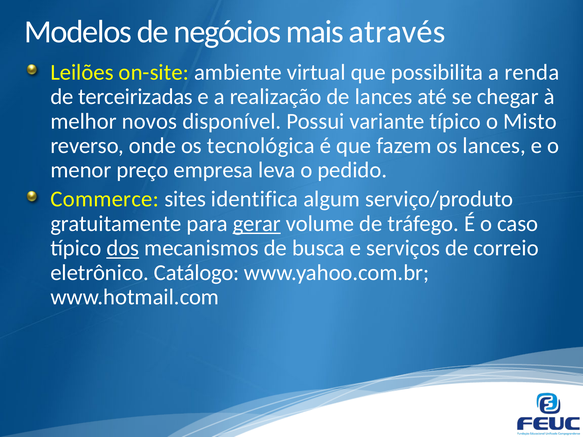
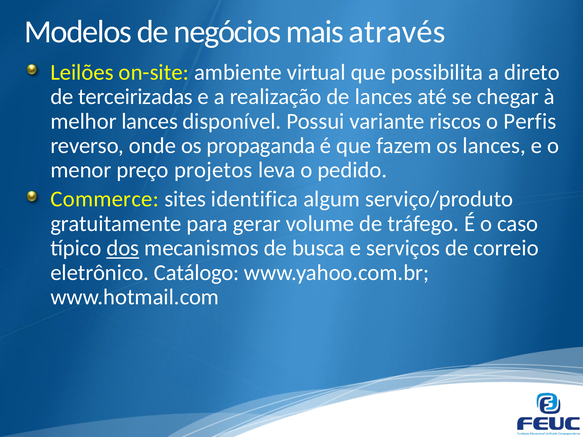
renda: renda -> direto (532, 72)
melhor novos: novos -> lances (150, 121)
variante típico: típico -> riscos (455, 121)
Misto: Misto -> Perfis (530, 121)
tecnológica: tecnológica -> propaganda (261, 146)
empresa: empresa -> projetos (213, 170)
gerar underline: present -> none (257, 224)
